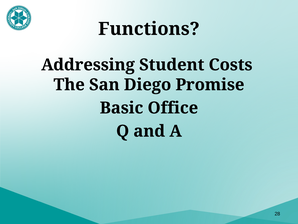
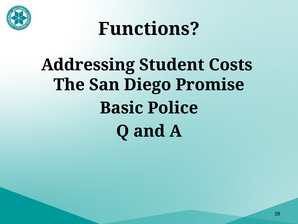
Office: Office -> Police (173, 108)
